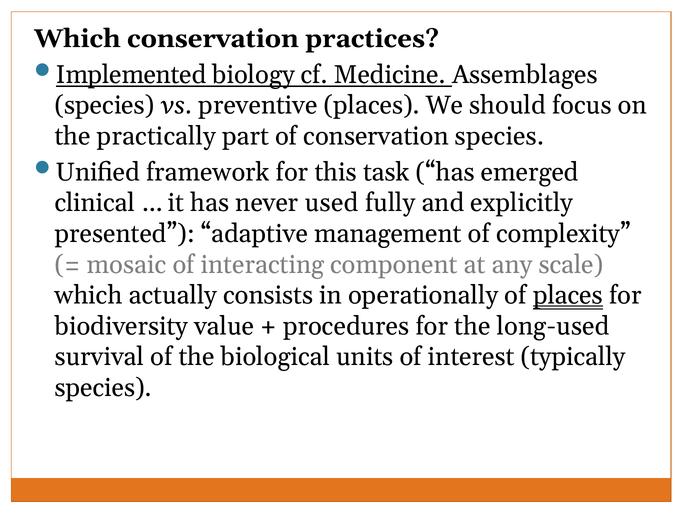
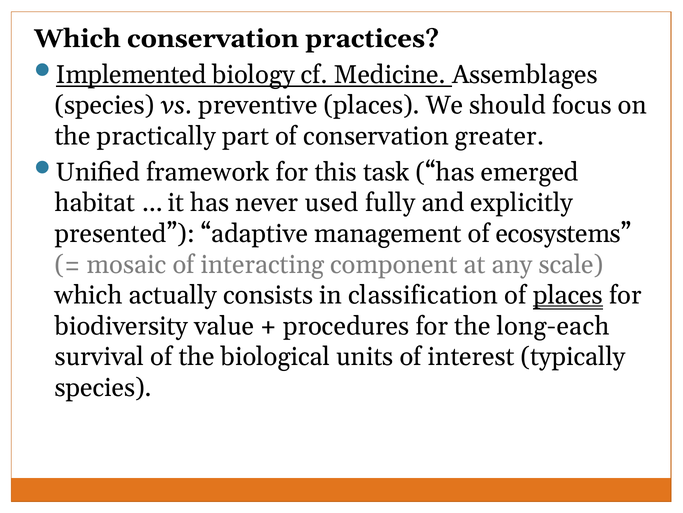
conservation species: species -> greater (499, 136)
clinical: clinical -> habitat (95, 203)
complexity: complexity -> ecosystems (564, 233)
operationally: operationally -> classification (423, 295)
long-used: long-used -> long-each (553, 326)
